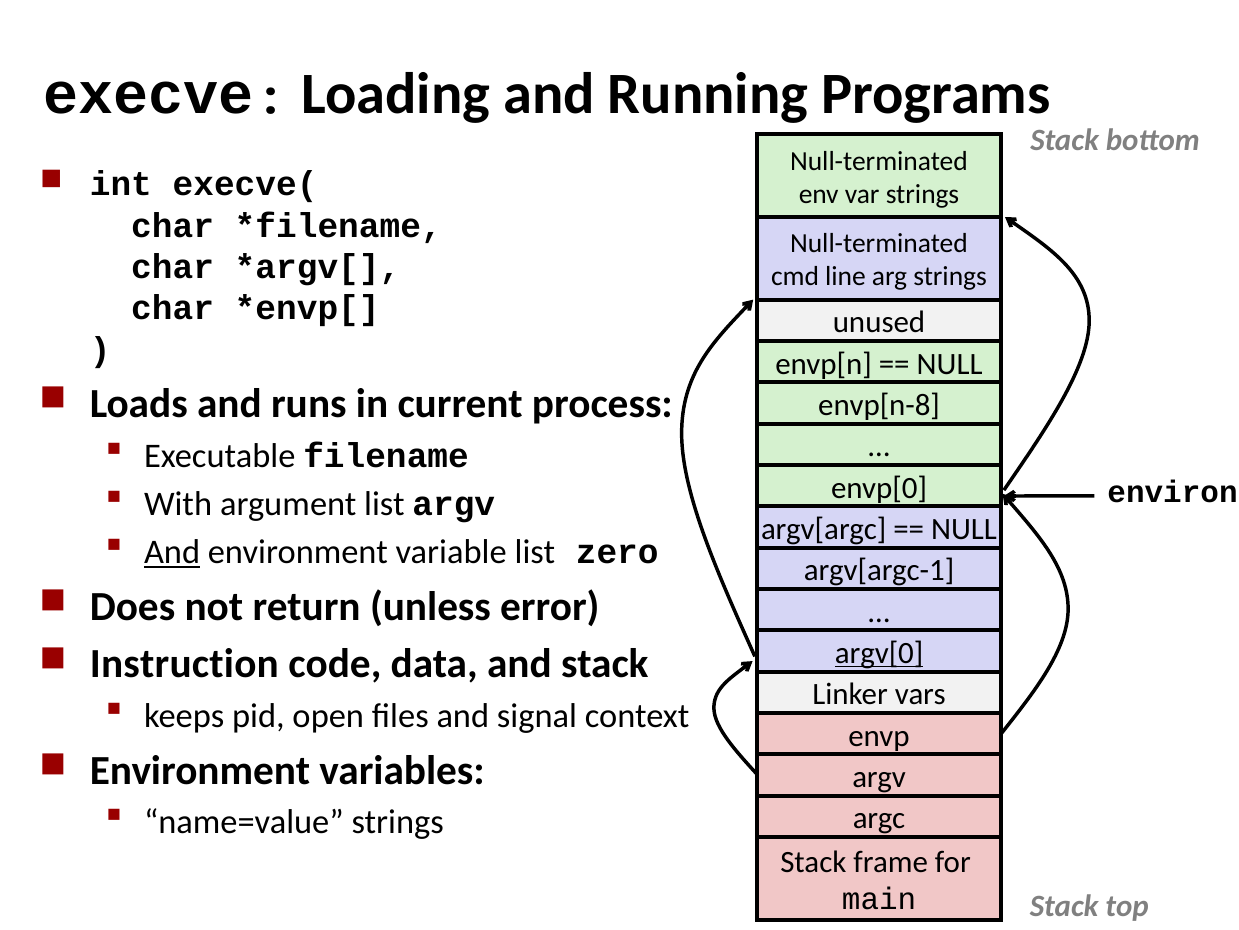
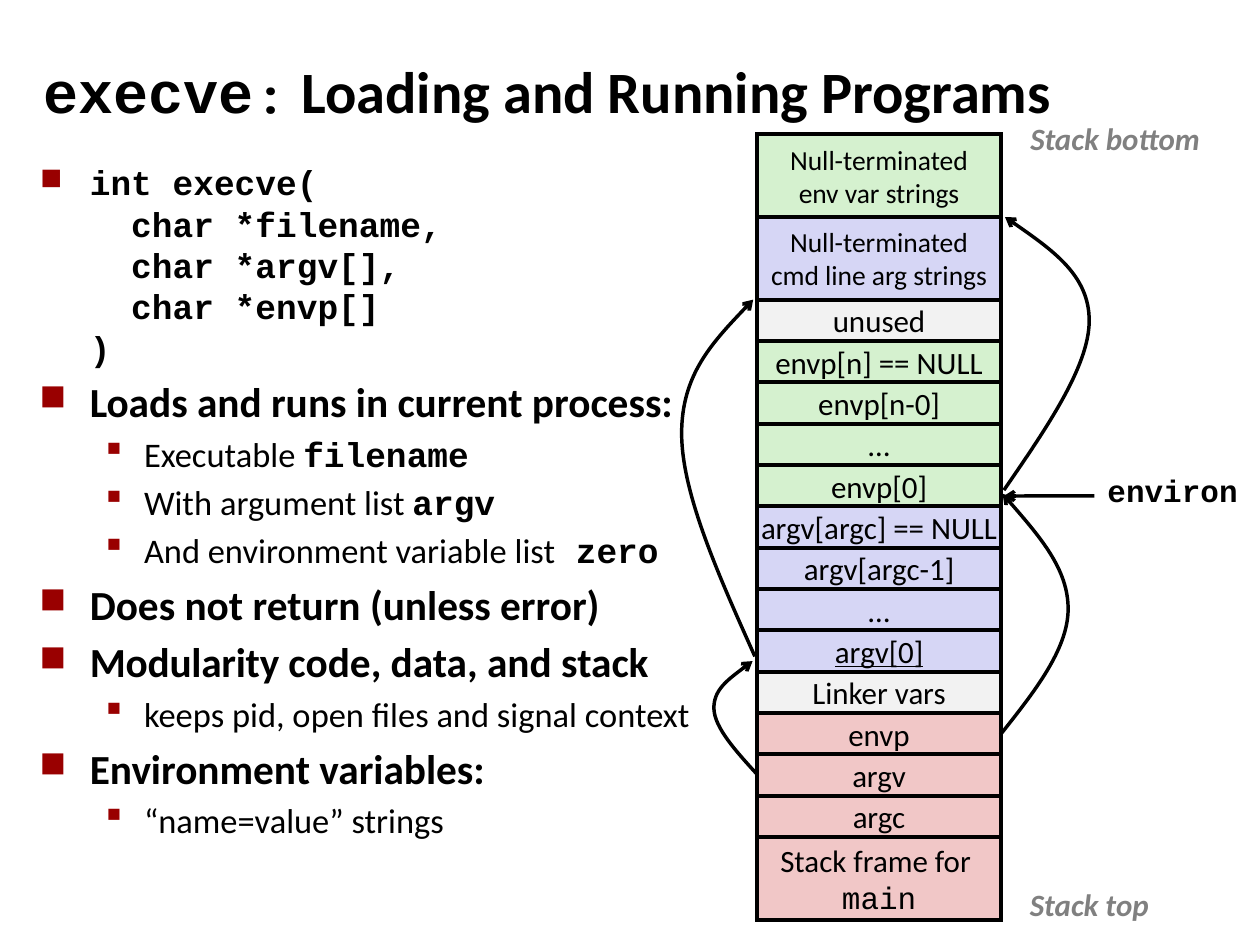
envp[n-8: envp[n-8 -> envp[n-0 (879, 405)
And underline: present -> none (172, 552)
Instruction: Instruction -> Modularity (185, 664)
